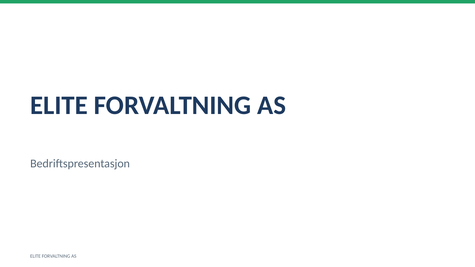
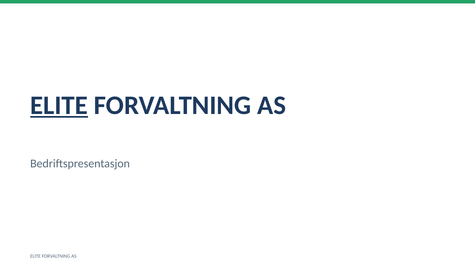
ELITE underline: none -> present (59, 105)
